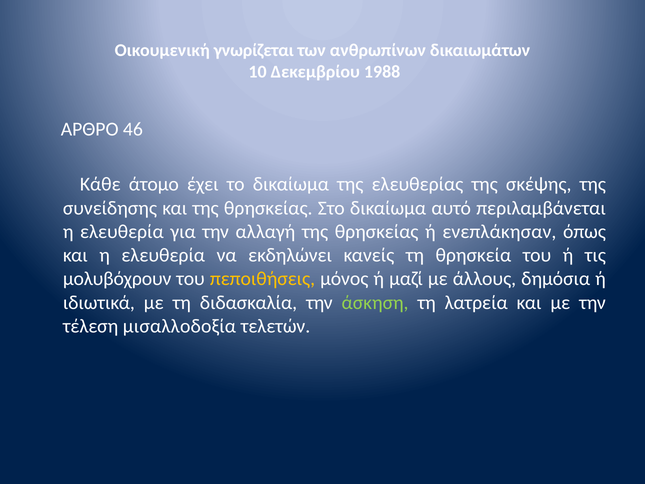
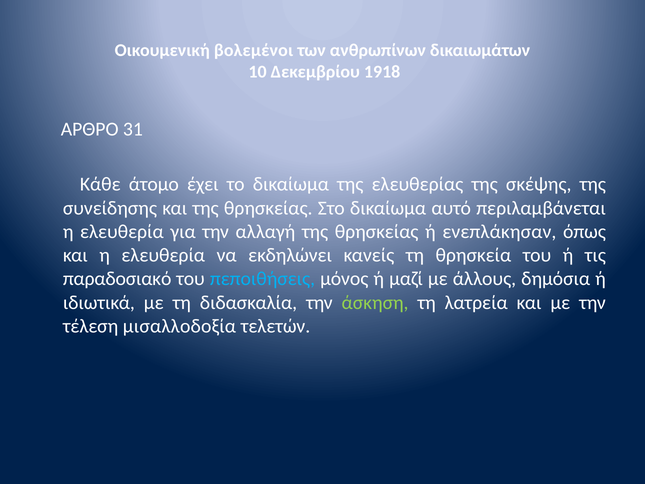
γνωρίζεται: γνωρίζεται -> βολεμένοι (254, 50)
1988: 1988 -> 1918 (382, 72)
46: 46 -> 31 (133, 129)
μολυβόχρουν: μολυβόχρουν -> παραδοσιακό (117, 279)
πεποιθήσεις colour: yellow -> light blue (262, 279)
